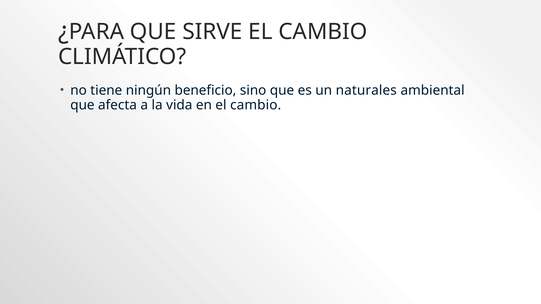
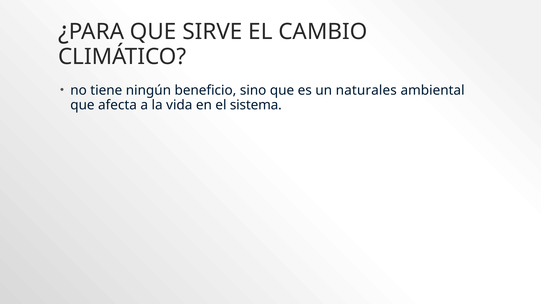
en el cambio: cambio -> sistema (256, 105)
